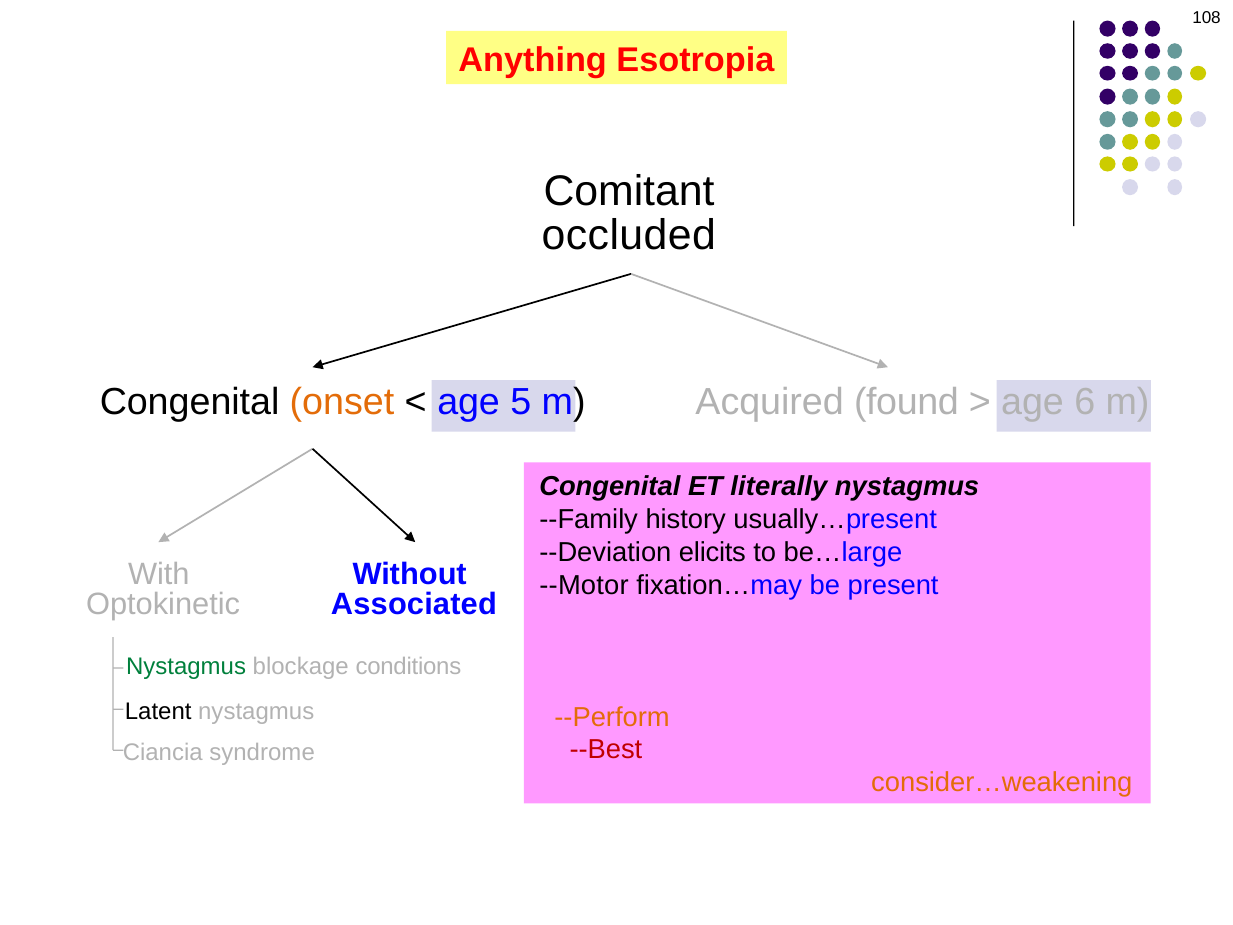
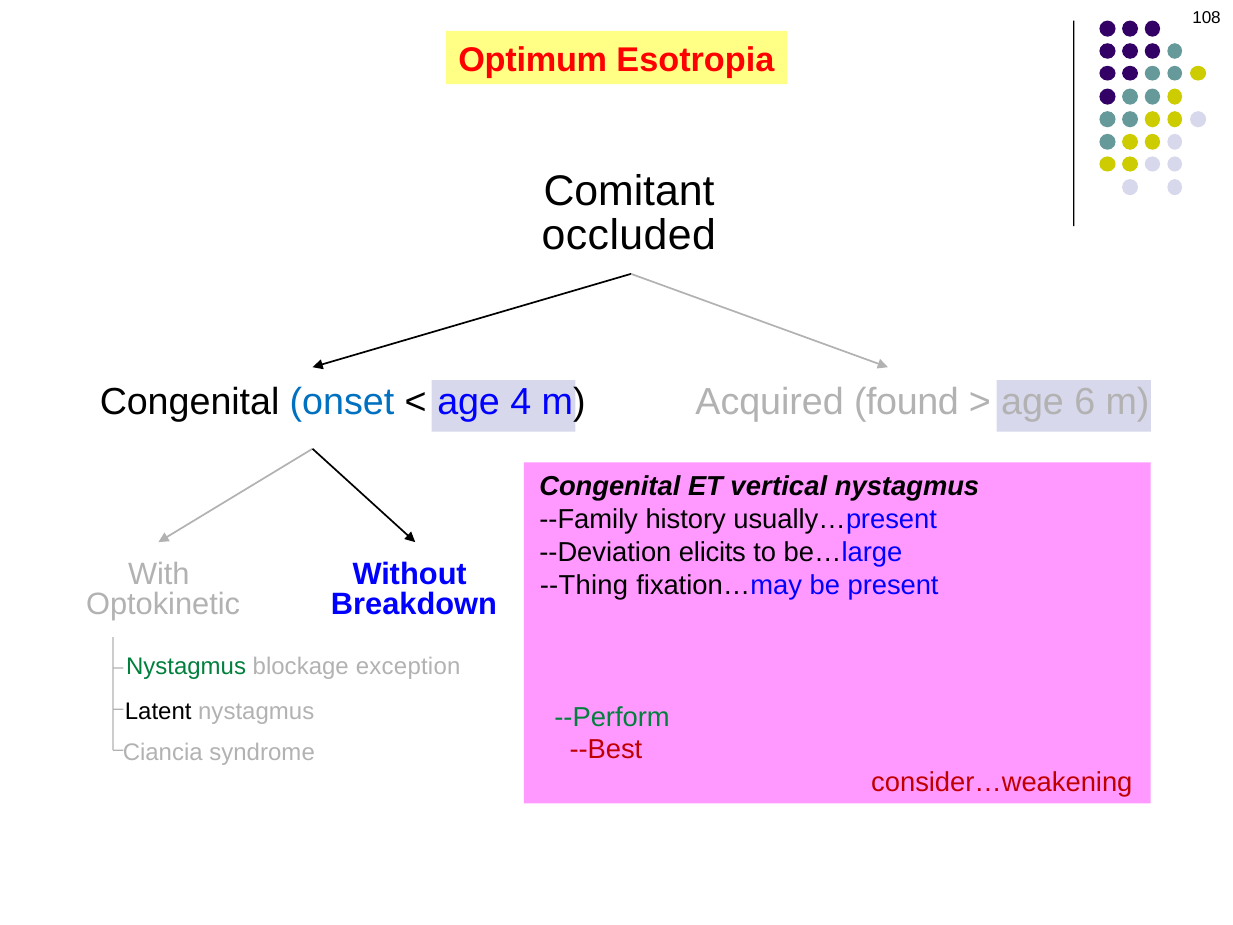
Anything: Anything -> Optimum (533, 60)
onset colour: orange -> blue (342, 402)
5: 5 -> 4 (521, 402)
literally: literally -> vertical (779, 487)
--Motor: --Motor -> --Thing (584, 585)
Associated: Associated -> Breakdown (414, 604)
conditions: conditions -> exception (408, 666)
--Perform colour: orange -> green (612, 717)
consider…weakening colour: orange -> red (1002, 783)
